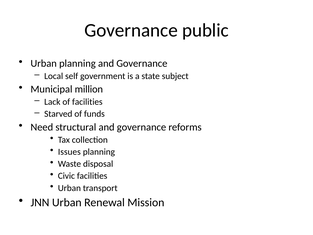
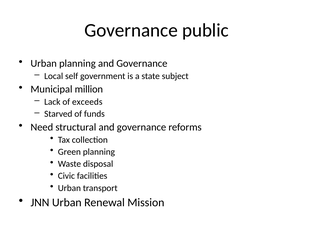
of facilities: facilities -> exceeds (87, 102)
Issues: Issues -> Green (69, 152)
